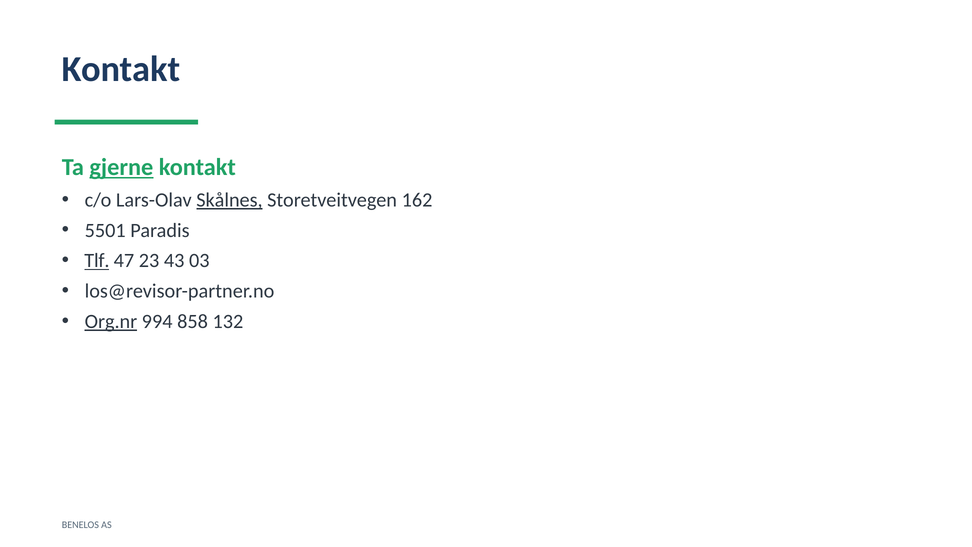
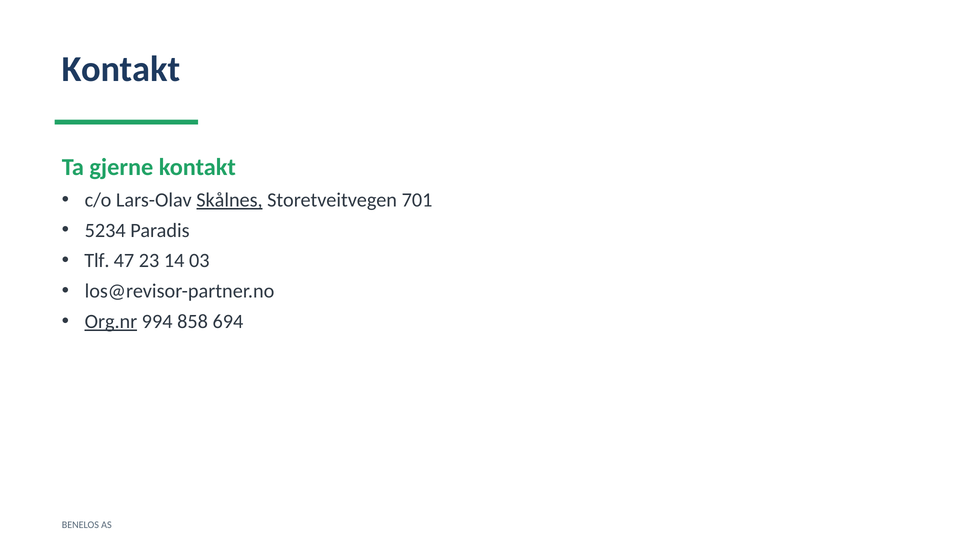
gjerne underline: present -> none (121, 167)
162: 162 -> 701 (417, 200)
5501: 5501 -> 5234 (105, 230)
Tlf underline: present -> none (97, 261)
43: 43 -> 14 (174, 261)
132: 132 -> 694 (228, 321)
